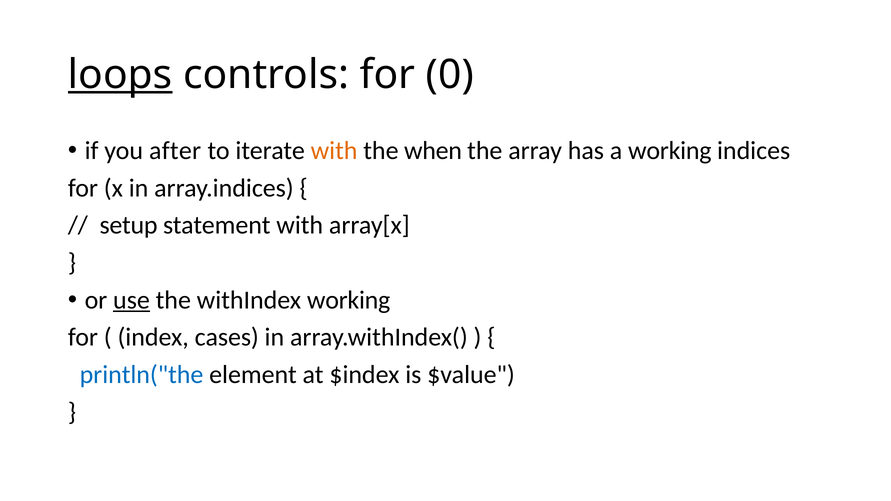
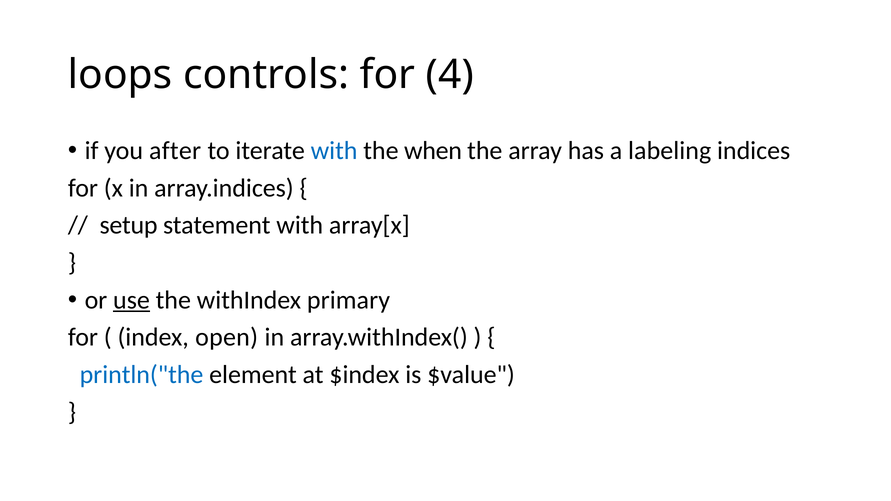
loops underline: present -> none (120, 75)
0: 0 -> 4 (450, 75)
with colour: orange -> blue (334, 151)
a working: working -> labeling (670, 151)
withIndex working: working -> primary (348, 300)
cases: cases -> open (227, 337)
